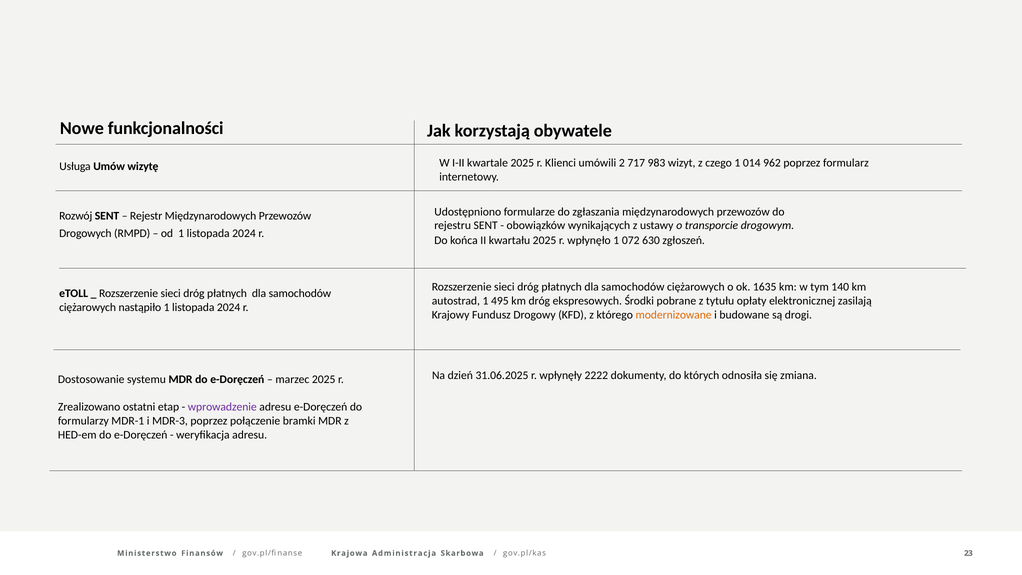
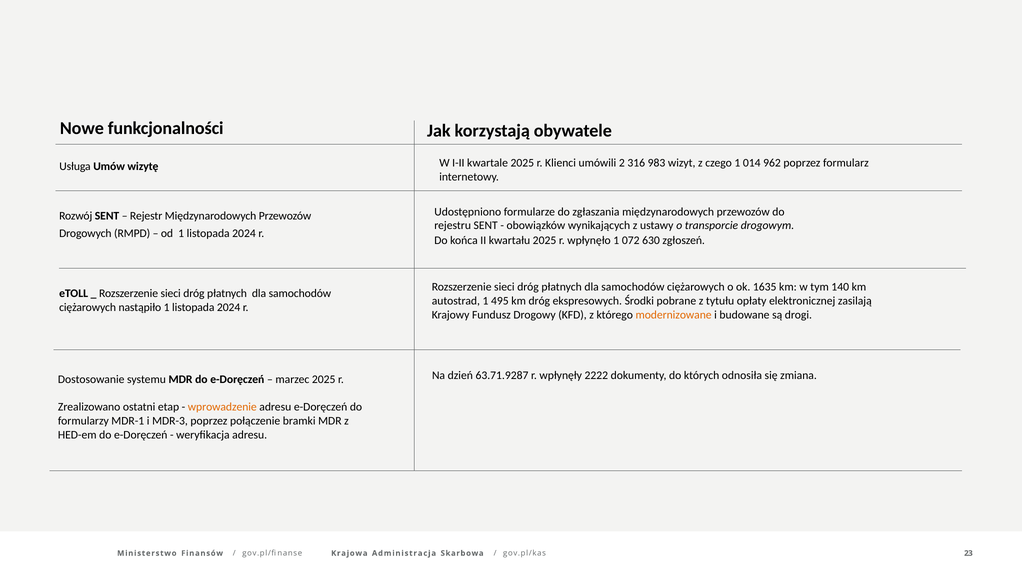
717: 717 -> 316 (636, 163)
31.06.2025: 31.06.2025 -> 63.71.9287 (502, 375)
wprowadzenie colour: purple -> orange (222, 407)
